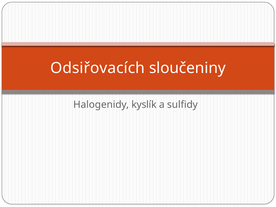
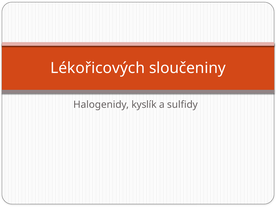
Odsiřovacích: Odsiřovacích -> Lékořicových (98, 68)
